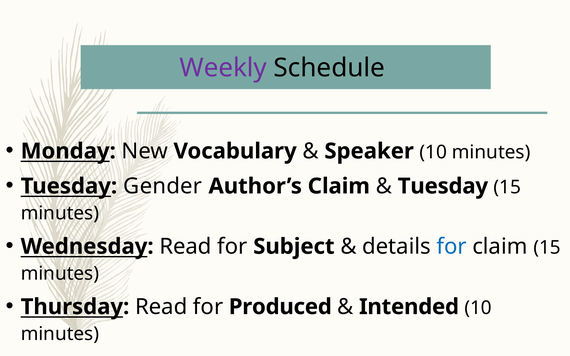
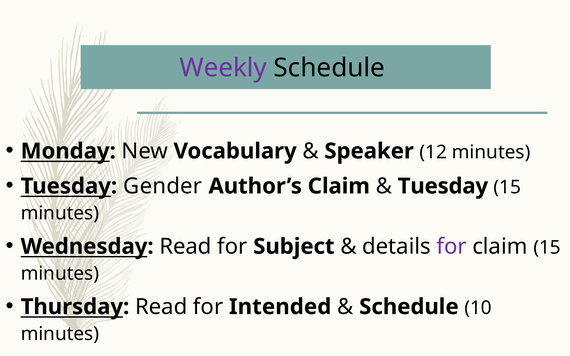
Speaker 10: 10 -> 12 (433, 152)
for colour: blue -> purple (452, 247)
Produced: Produced -> Intended (280, 307)
Intended: Intended -> Schedule (409, 307)
